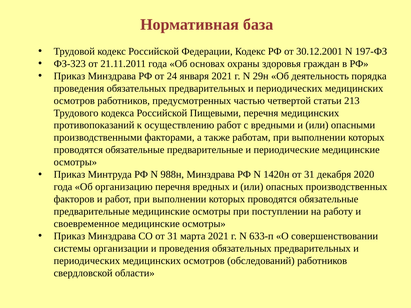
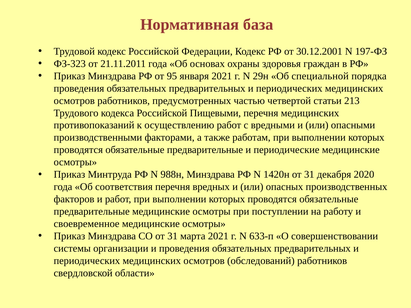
24: 24 -> 95 (172, 76)
деятельность: деятельность -> специальной (320, 76)
организацию: организацию -> соответствия (124, 187)
